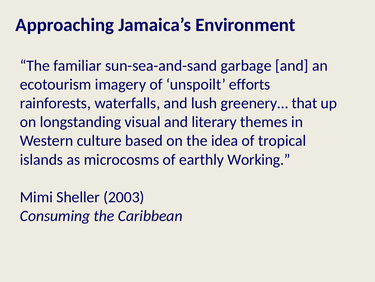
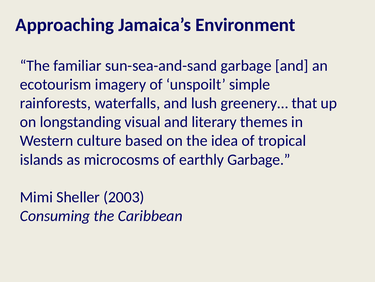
efforts: efforts -> simple (250, 84)
earthly Working: Working -> Garbage (259, 159)
